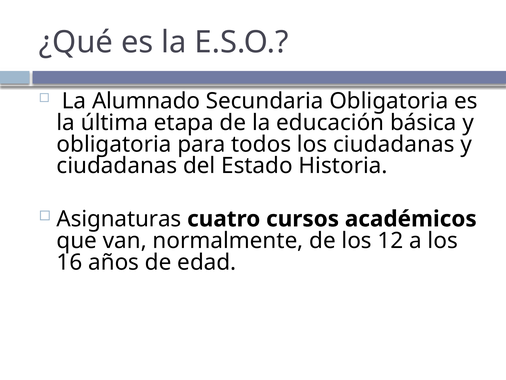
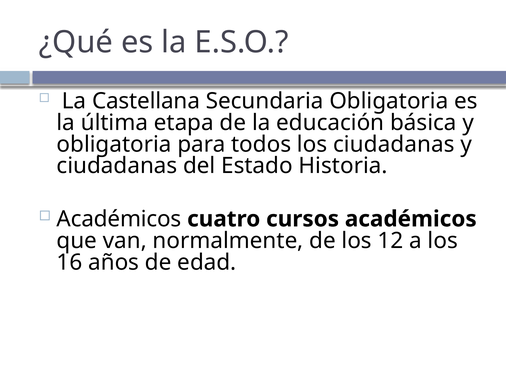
Alumnado: Alumnado -> Castellana (146, 101)
Asignaturas: Asignaturas -> Académicos (119, 219)
